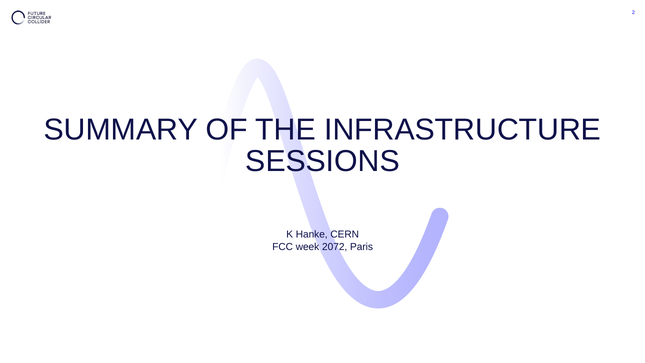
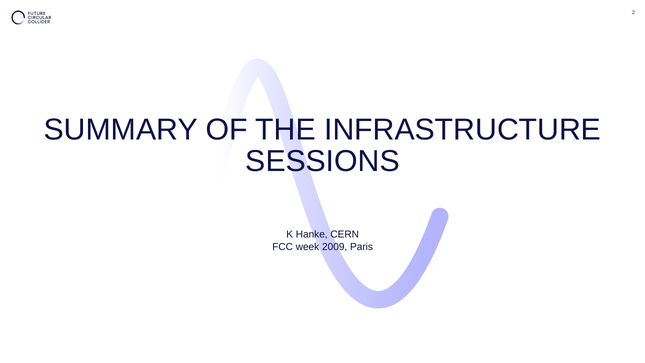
2072: 2072 -> 2009 (335, 247)
